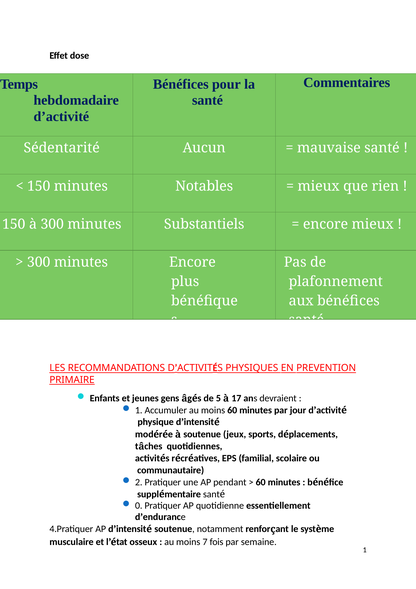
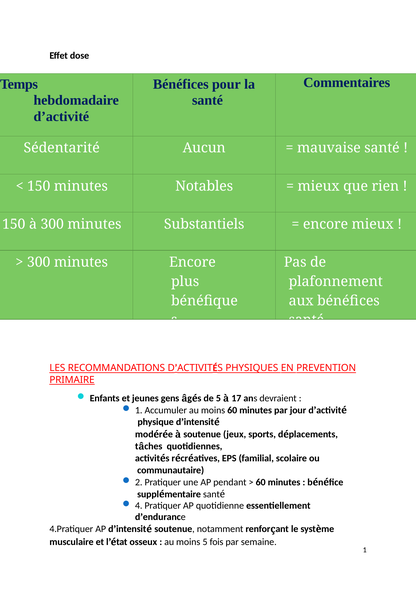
0: 0 -> 4 (139, 505)
moins 7: 7 -> 5 (205, 542)
